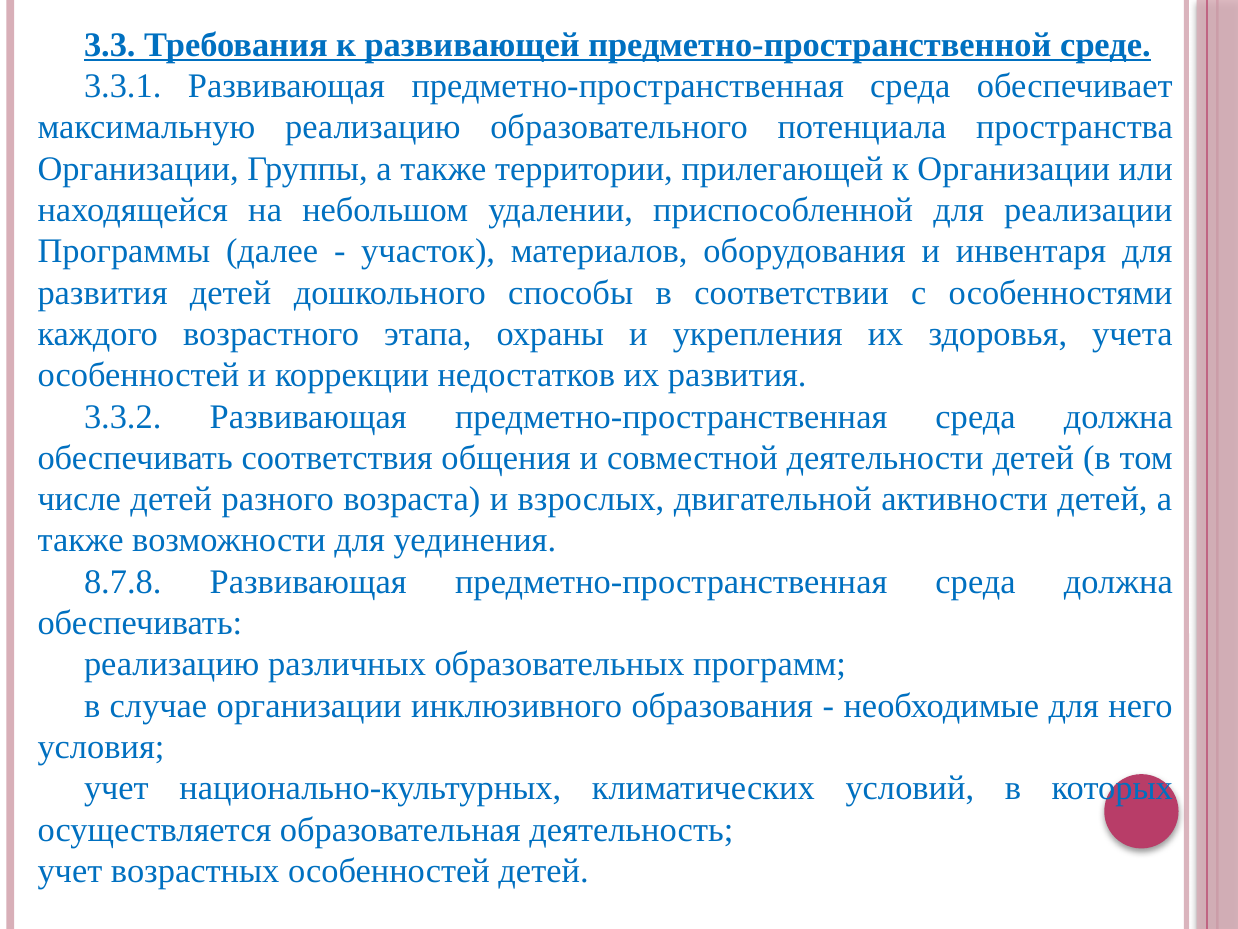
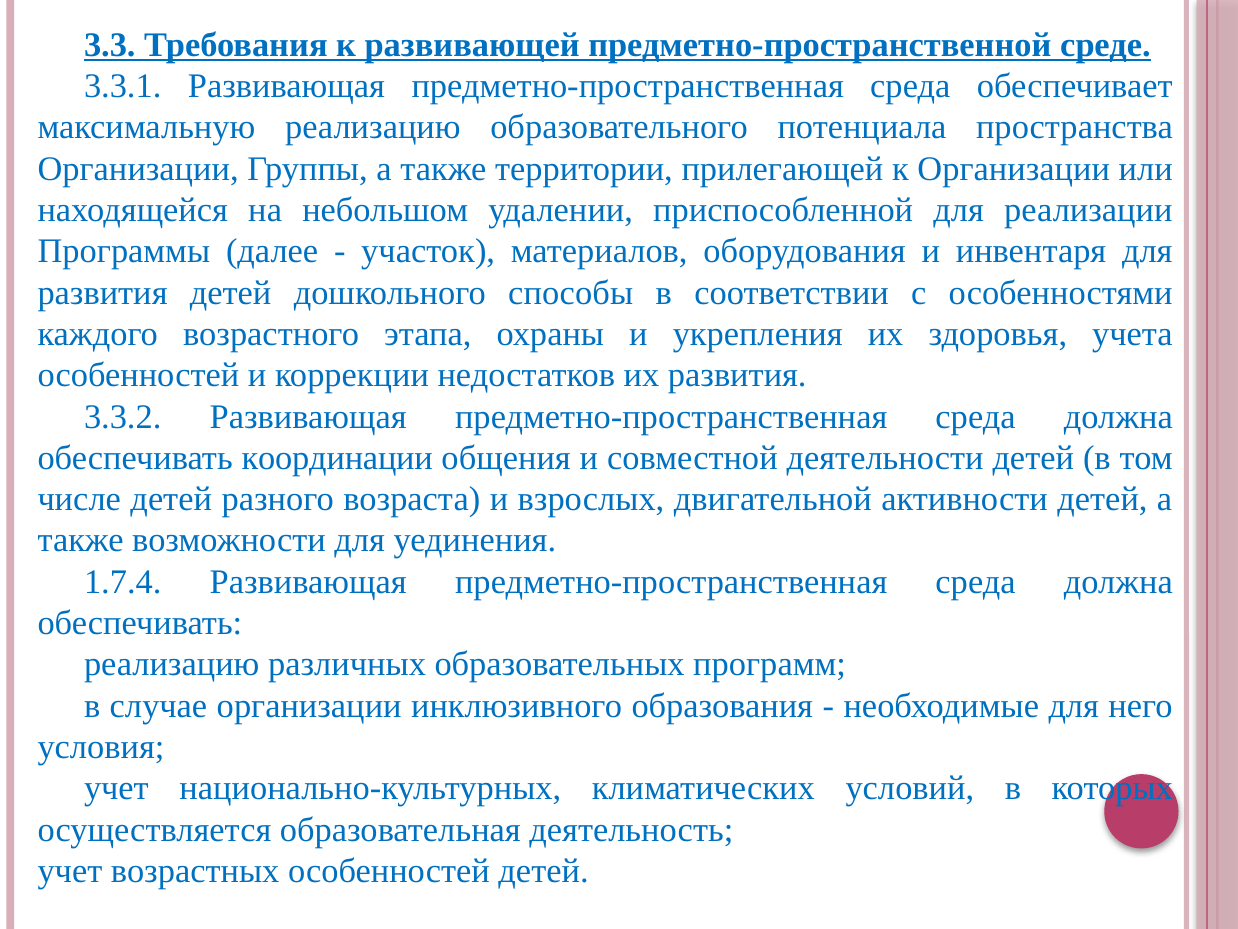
соответствия: соответствия -> координации (337, 458)
8.7.8: 8.7.8 -> 1.7.4 (123, 582)
